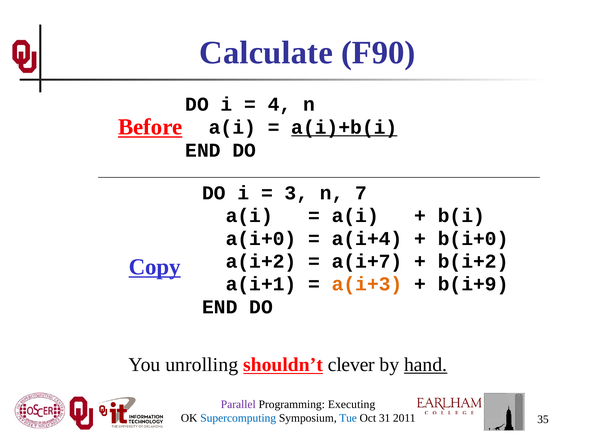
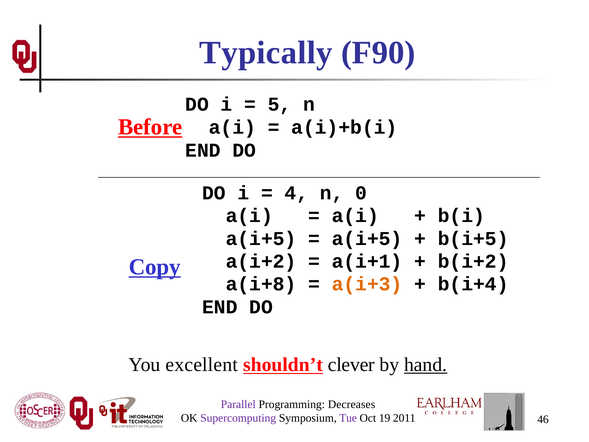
Calculate: Calculate -> Typically (266, 53)
4: 4 -> 5 (280, 104)
a(i)+b(i underline: present -> none (344, 127)
3: 3 -> 4 (296, 193)
7: 7 -> 0 (361, 193)
a(i+0: a(i+0 -> a(i+5 (261, 238)
a(i+4: a(i+4 -> a(i+5 (367, 238)
b(i+0: b(i+0 -> b(i+5 (473, 238)
a(i+7: a(i+7 -> a(i+1 (367, 261)
a(i+1: a(i+1 -> a(i+8 (261, 284)
b(i+9: b(i+9 -> b(i+4 (473, 284)
unrolling: unrolling -> excellent (202, 365)
Executing: Executing -> Decreases (352, 404)
Supercomputing colour: blue -> purple (238, 418)
Tue colour: blue -> purple (348, 418)
31: 31 -> 19 (385, 418)
35: 35 -> 46 (543, 419)
